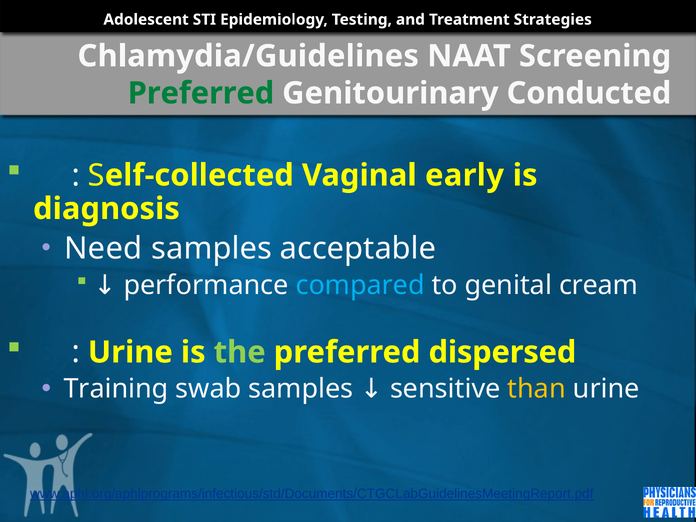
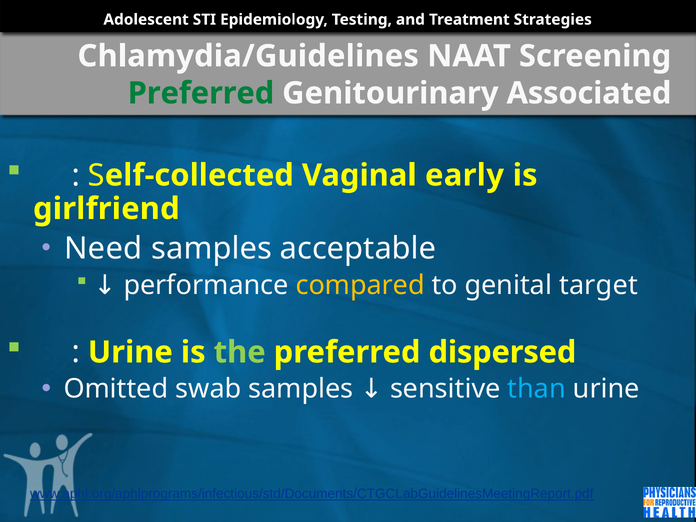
Conducted: Conducted -> Associated (589, 93)
diagnosis: diagnosis -> girlfriend (106, 209)
compared colour: light blue -> yellow (360, 285)
cream: cream -> target (598, 285)
Training: Training -> Omitted (116, 389)
than colour: yellow -> light blue (537, 389)
